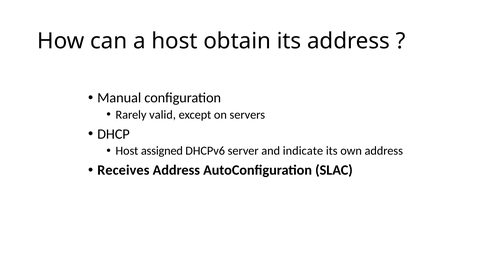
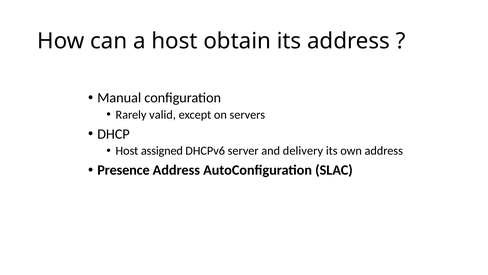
indicate: indicate -> delivery (303, 151)
Receives: Receives -> Presence (123, 170)
